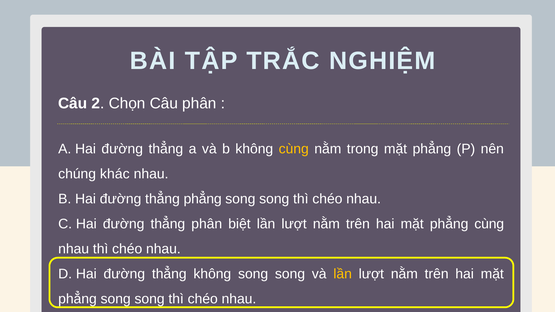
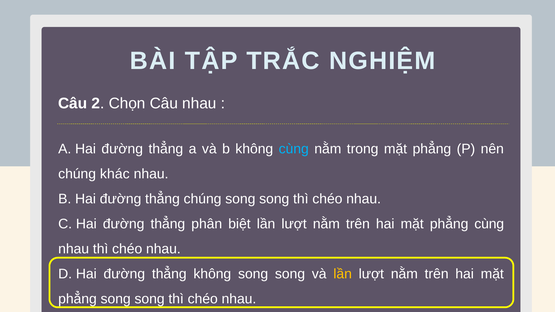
Câu phân: phân -> nhau (199, 103)
cùng colour: yellow -> light blue (294, 149)
thẳng phẳng: phẳng -> chúng (203, 199)
